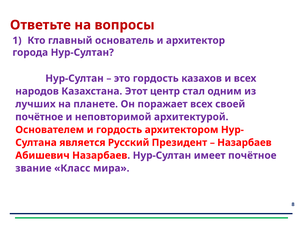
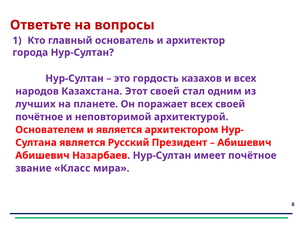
Этот центр: центр -> своей (165, 91)
и гордость: гордость -> является (119, 130)
Назарбаев: Назарбаев -> Абишевич (244, 143)
